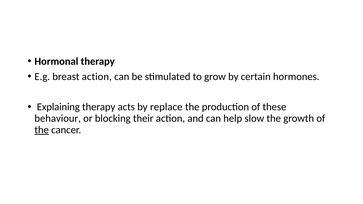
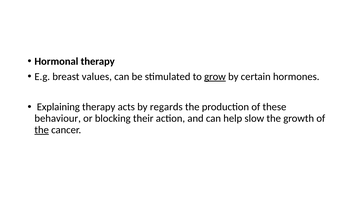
breast action: action -> values (97, 77)
grow underline: none -> present (215, 77)
replace: replace -> regards (166, 107)
